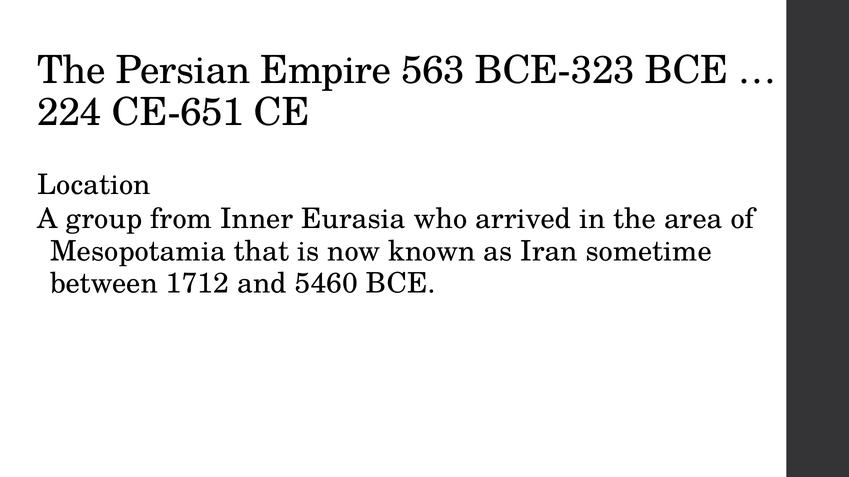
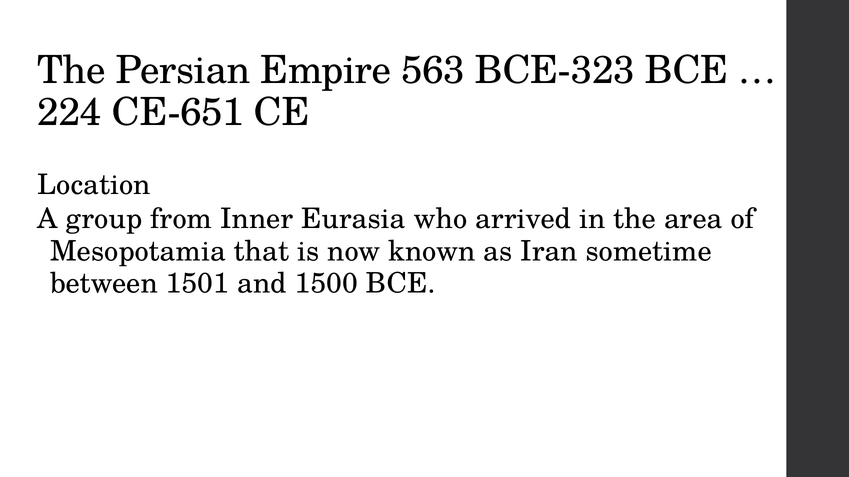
1712: 1712 -> 1501 (197, 284)
5460: 5460 -> 1500 (326, 284)
